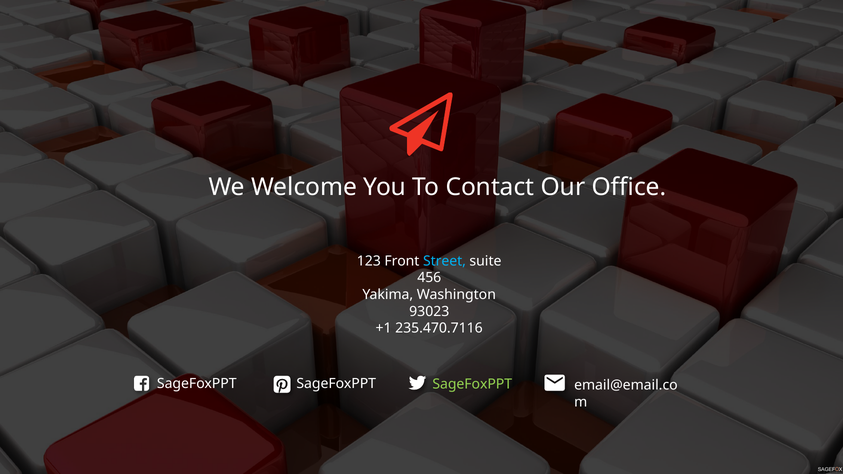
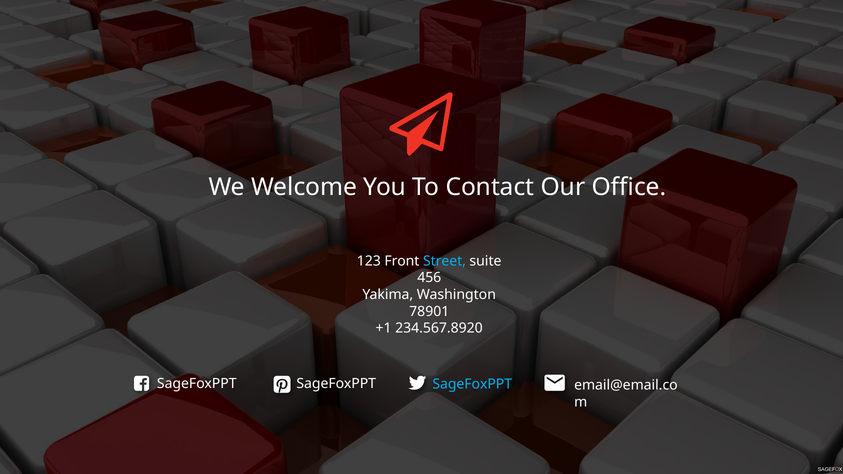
93023: 93023 -> 78901 (429, 312)
235.470.7116: 235.470.7116 -> 234.567.8920 (439, 328)
SageFoxPPT colour: light green -> light blue (472, 384)
